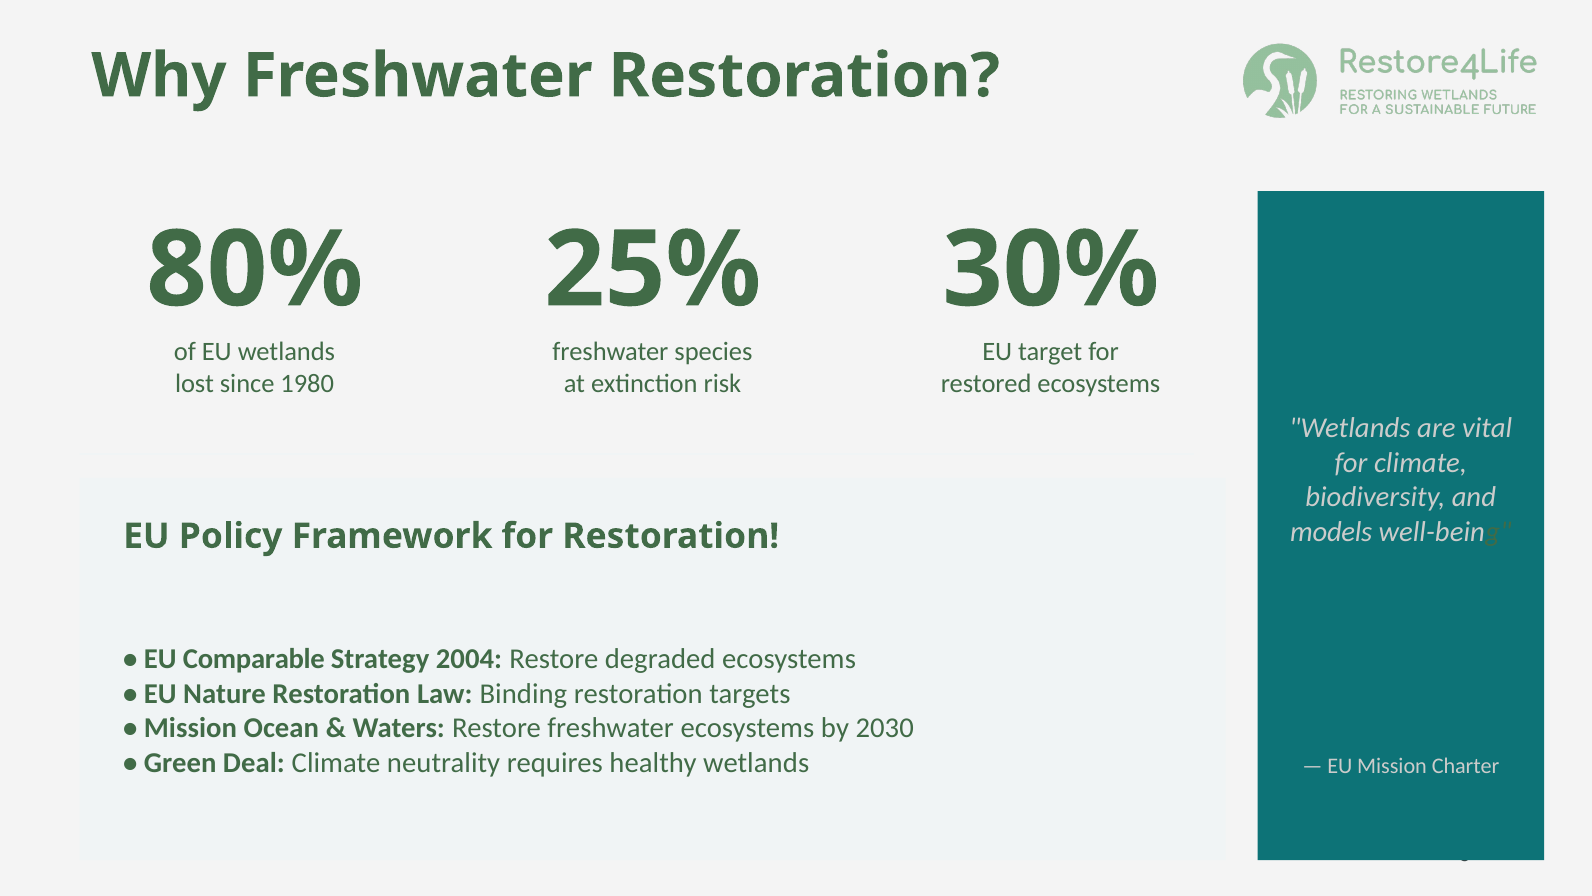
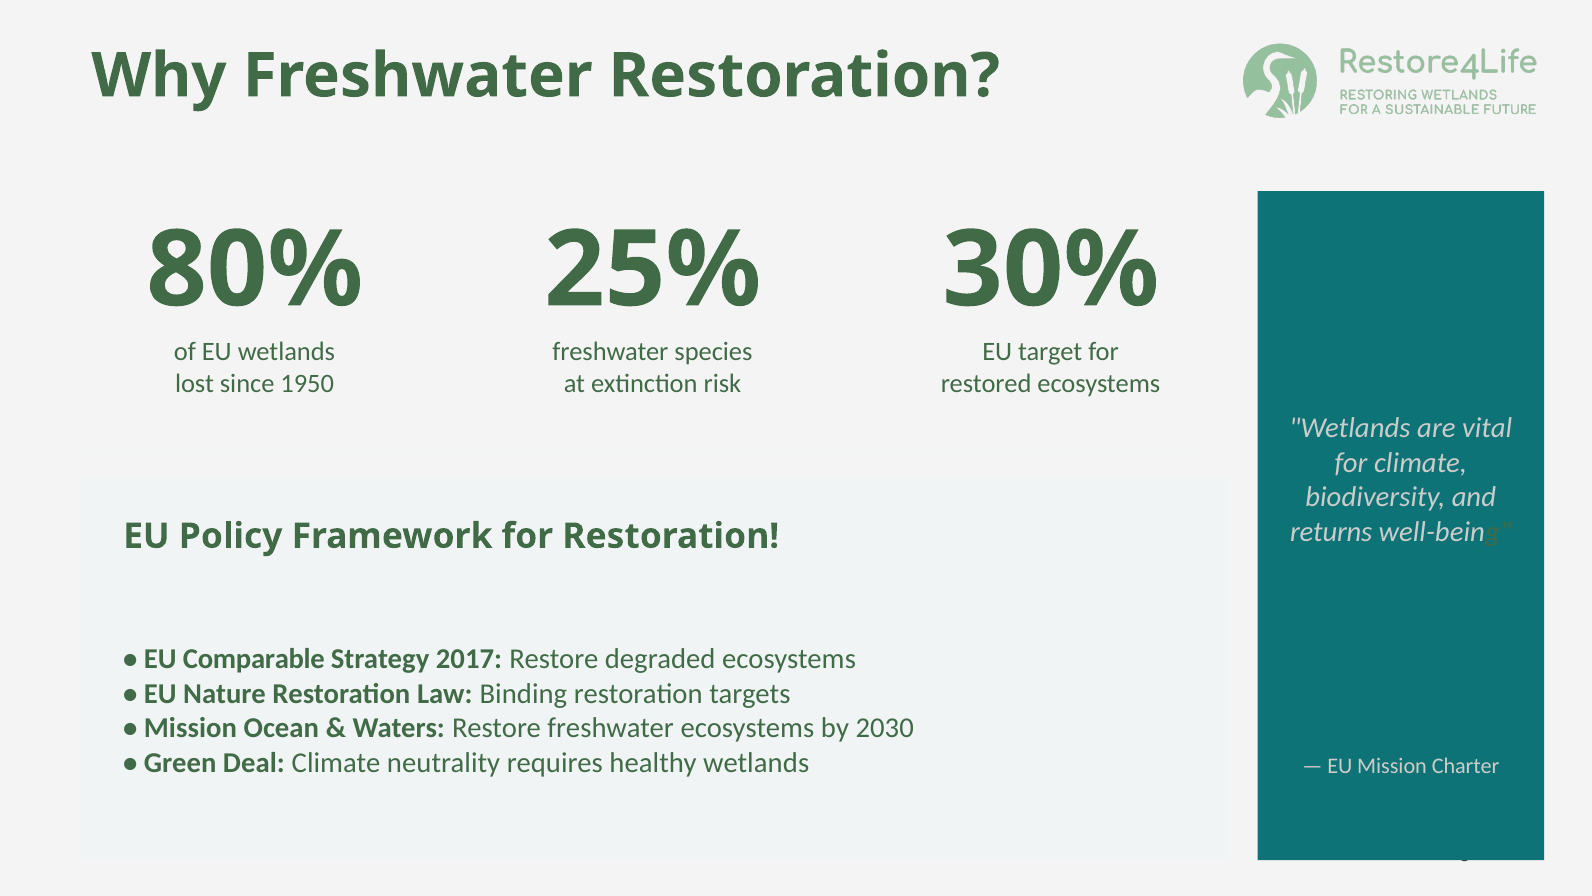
1980: 1980 -> 1950 (307, 384)
models: models -> returns (1331, 531)
2004: 2004 -> 2017 (469, 659)
